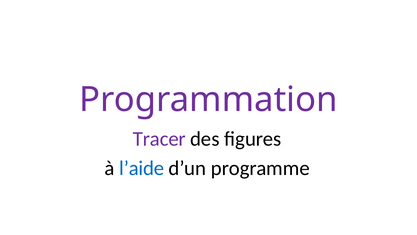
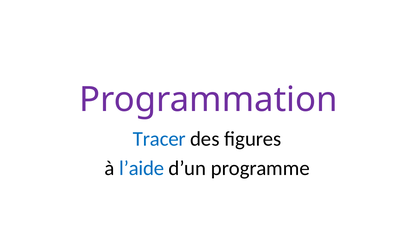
Tracer colour: purple -> blue (159, 139)
